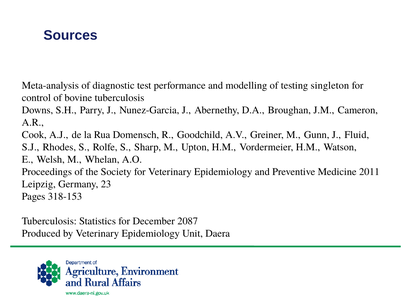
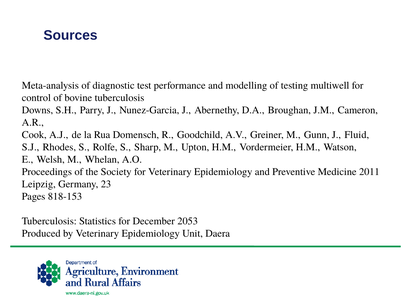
singleton: singleton -> multiwell (330, 86)
318-153: 318-153 -> 818-153 (65, 197)
2087: 2087 -> 2053 (188, 221)
